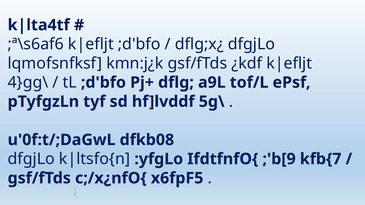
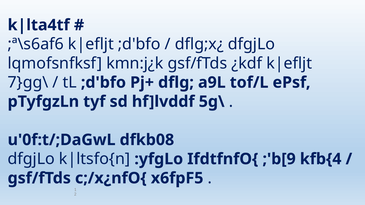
4}gg\: 4}gg\ -> 7}gg\ (28, 83)
kfb{7: kfb{7 -> kfb{4 (321, 159)
